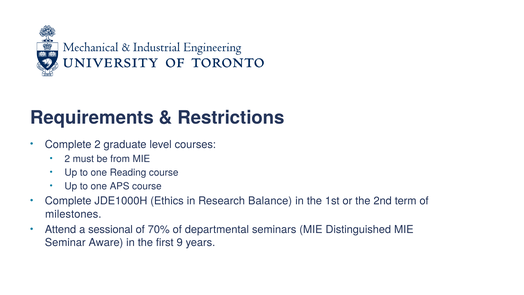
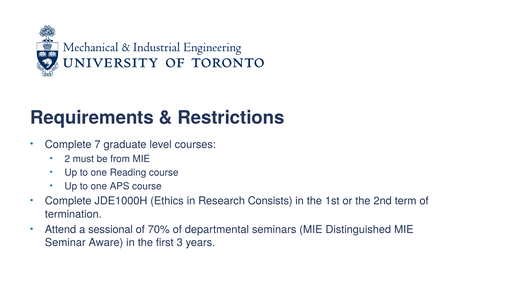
Complete 2: 2 -> 7 (97, 144)
Balance: Balance -> Consists (270, 201)
milestones: milestones -> termination (73, 214)
9: 9 -> 3 (180, 242)
